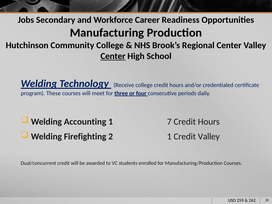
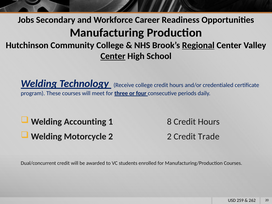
Regional underline: none -> present (198, 45)
7: 7 -> 8 (169, 122)
Firefighting: Firefighting -> Motorcycle (85, 137)
2 1: 1 -> 2 (169, 137)
Credit Valley: Valley -> Trade (209, 137)
